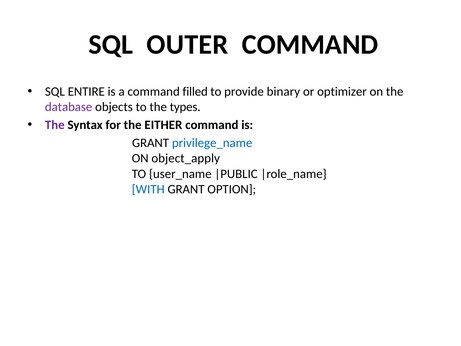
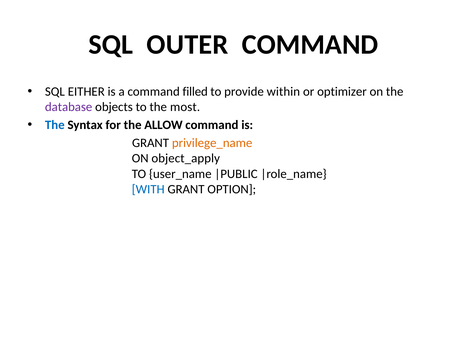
ENTIRE: ENTIRE -> EITHER (86, 92)
binary: binary -> within (283, 92)
types: types -> most (185, 107)
The colour: purple -> blue (55, 125)
EITHER: EITHER -> ALLOW (163, 125)
privilege_name colour: blue -> orange (212, 143)
